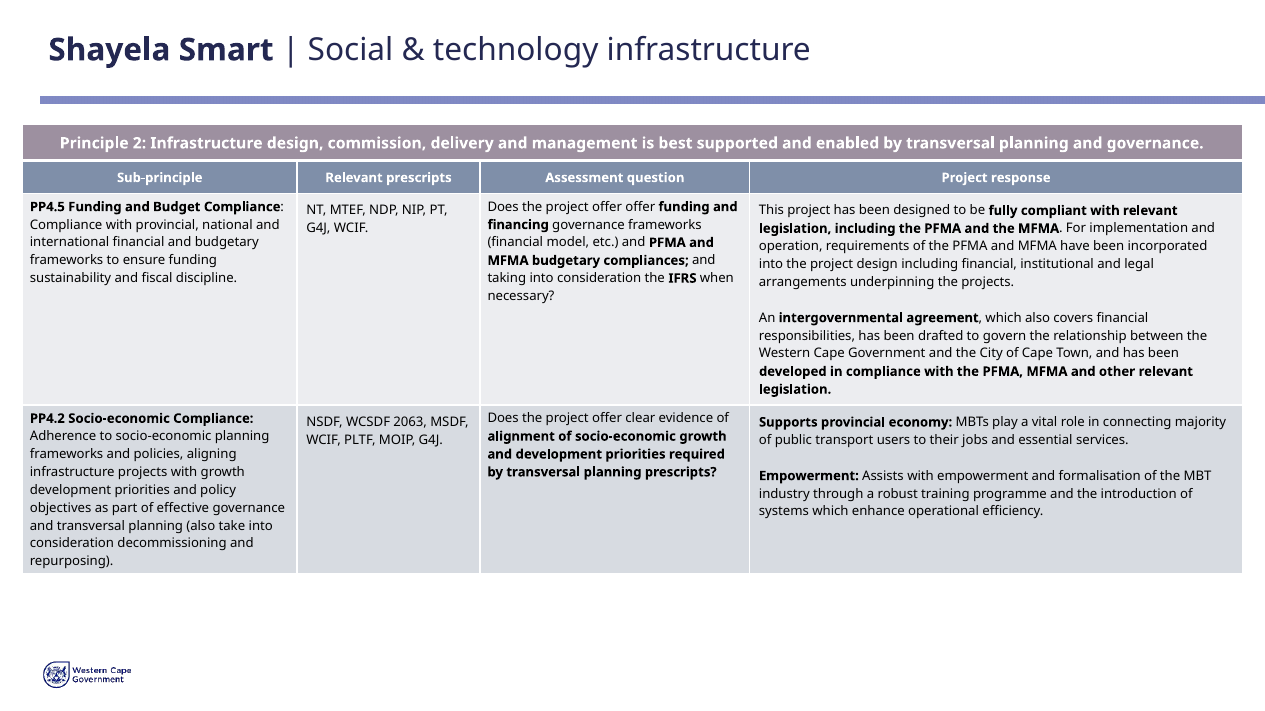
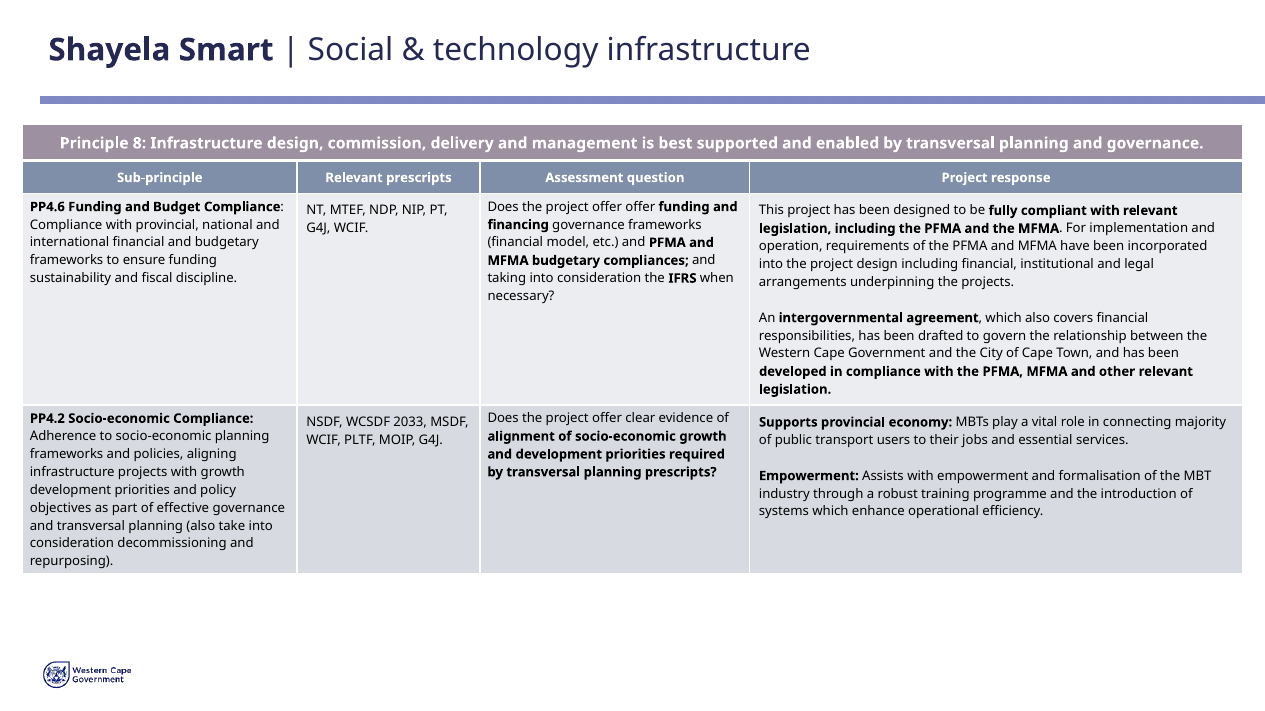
2: 2 -> 8 (139, 143)
PP4.5: PP4.5 -> PP4.6 (47, 207)
2063: 2063 -> 2033 (410, 423)
